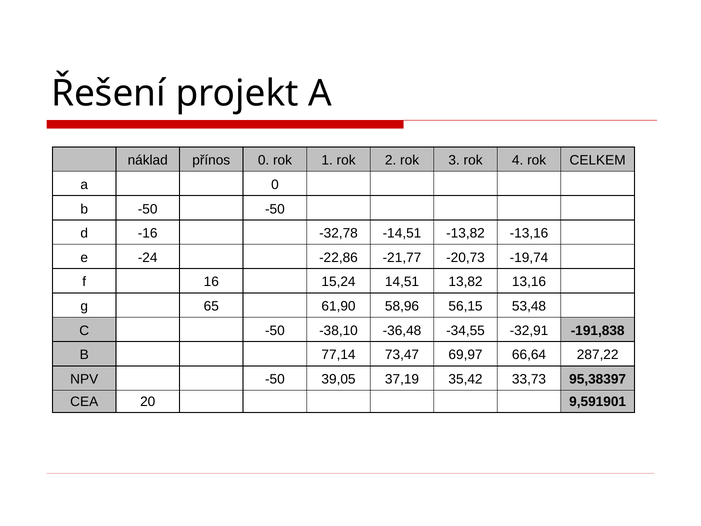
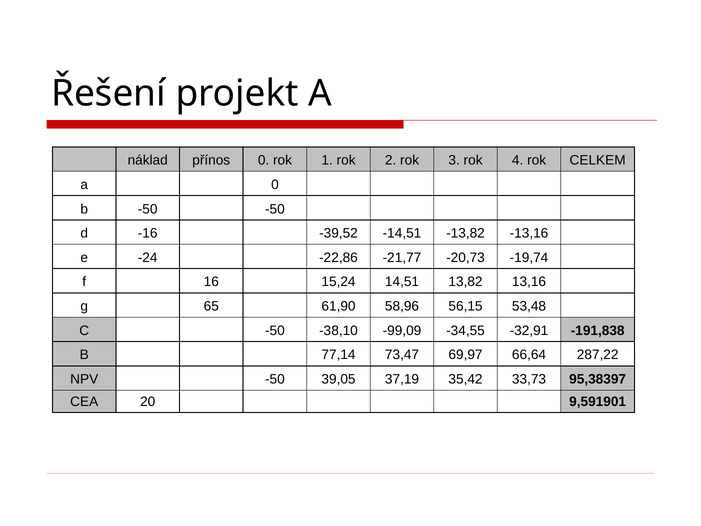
-32,78: -32,78 -> -39,52 (338, 233)
-36,48: -36,48 -> -99,09 (402, 330)
